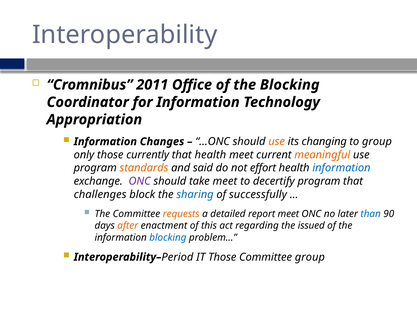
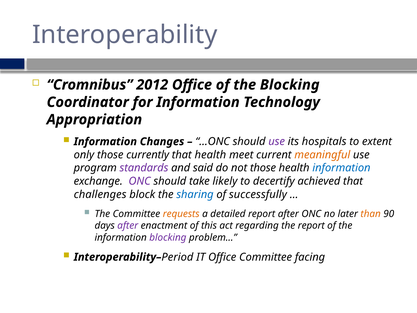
2011: 2011 -> 2012 (152, 85)
use colour: orange -> purple (277, 141)
changing: changing -> hospitals (324, 141)
to group: group -> extent (377, 141)
standards colour: orange -> purple (144, 168)
not effort: effort -> those (263, 168)
take meet: meet -> likely (225, 181)
decertify program: program -> achieved (319, 181)
report meet: meet -> after (288, 214)
than colour: blue -> orange (371, 214)
after colour: orange -> purple (128, 225)
the issued: issued -> report (311, 225)
blocking colour: blue -> purple (168, 237)
IT Those: Those -> Office (222, 257)
Committee group: group -> facing (310, 257)
